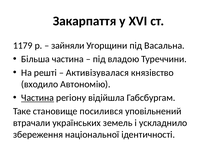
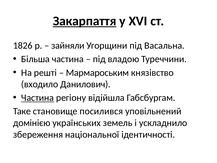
Закарпаття underline: none -> present (85, 21)
1179: 1179 -> 1826 (23, 46)
Активізувалася: Активізувалася -> Мармароським (97, 73)
Автономію: Автономію -> Данилович (85, 84)
втрачали: втрачали -> домінією (32, 123)
